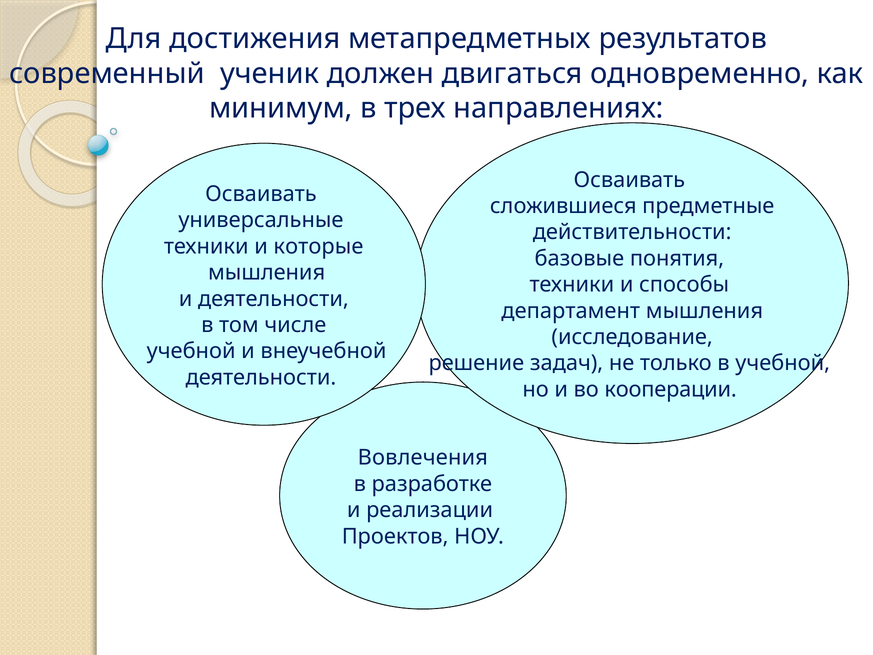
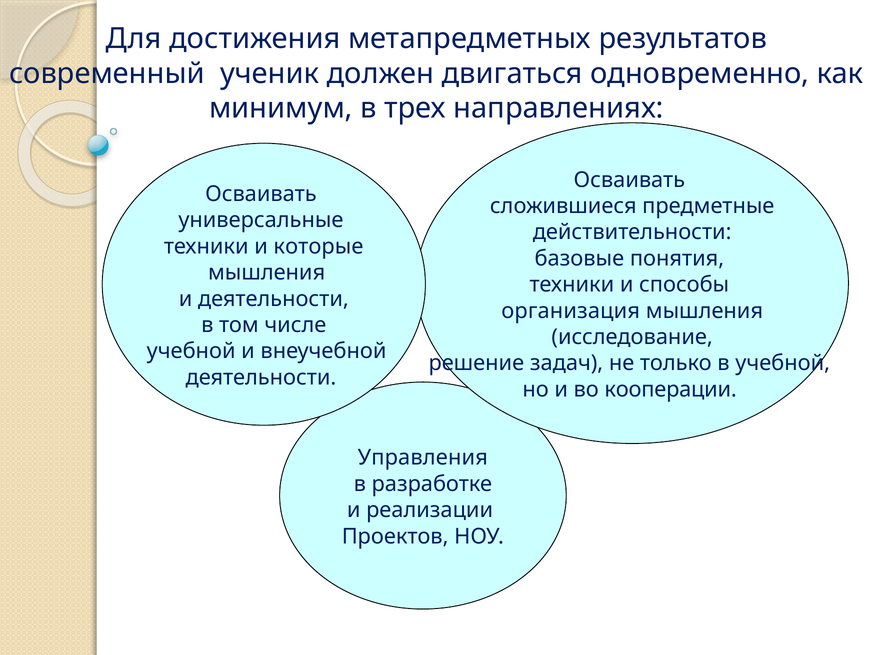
департамент: департамент -> организация (571, 311)
Вовлечения: Вовлечения -> Управления (423, 458)
